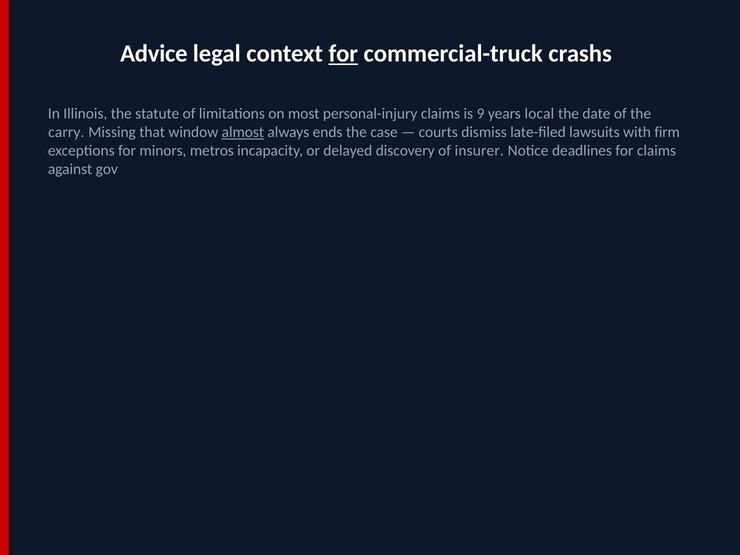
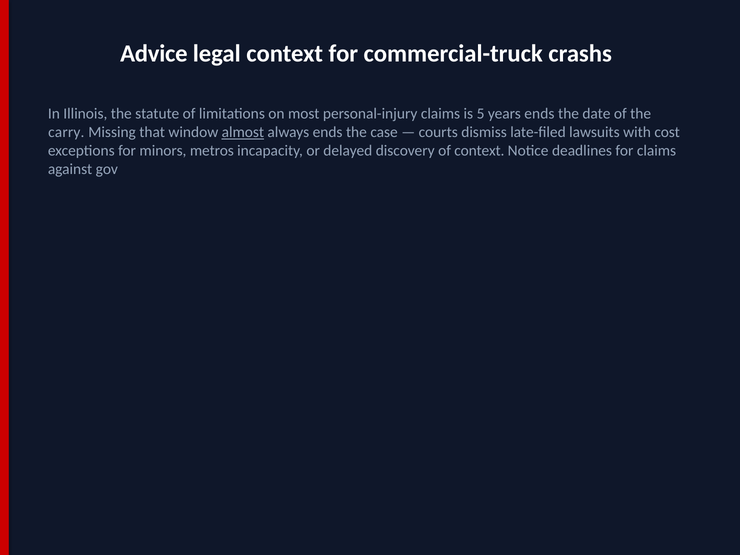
for underline: present -> none (343, 53)
9: 9 -> 5 (481, 114)
years local: local -> ends (539, 114)
firm: firm -> cost (667, 132)
of insurer: insurer -> context (479, 151)
